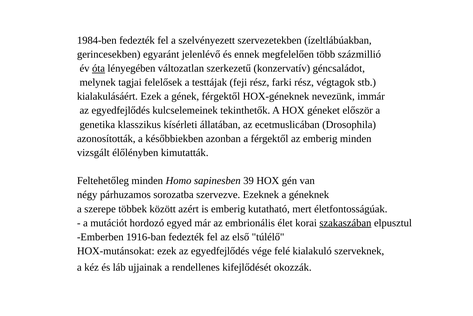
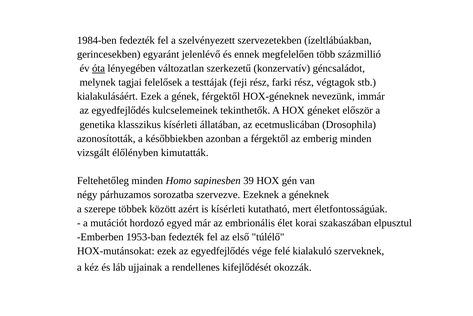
is emberig: emberig -> kísérleti (228, 208)
szakaszában underline: present -> none (345, 222)
1916-ban: 1916-ban -> 1953-ban (146, 236)
